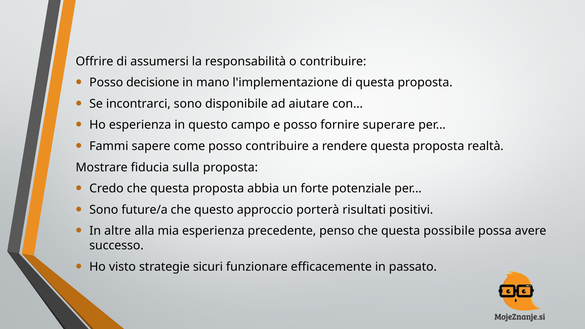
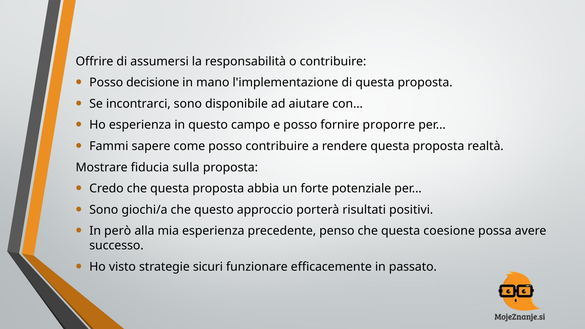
superare: superare -> proporre (389, 125)
future/a: future/a -> giochi/a (144, 210)
altre: altre -> però (118, 231)
possibile: possibile -> coesione (449, 231)
